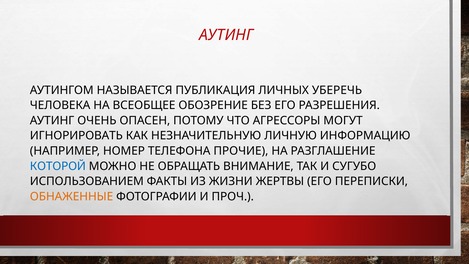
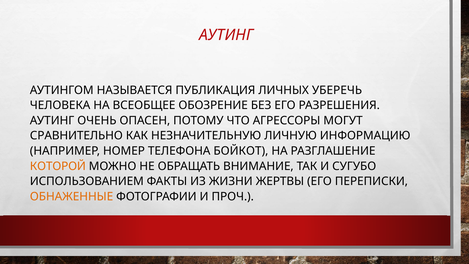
ИГНОРИРОВАТЬ: ИГНОРИРОВАТЬ -> СРАВНИТЕЛЬНО (76, 136)
ПРОЧИЕ: ПРОЧИЕ -> БОЙКОТ (241, 151)
КОТОРОЙ colour: blue -> orange (58, 166)
